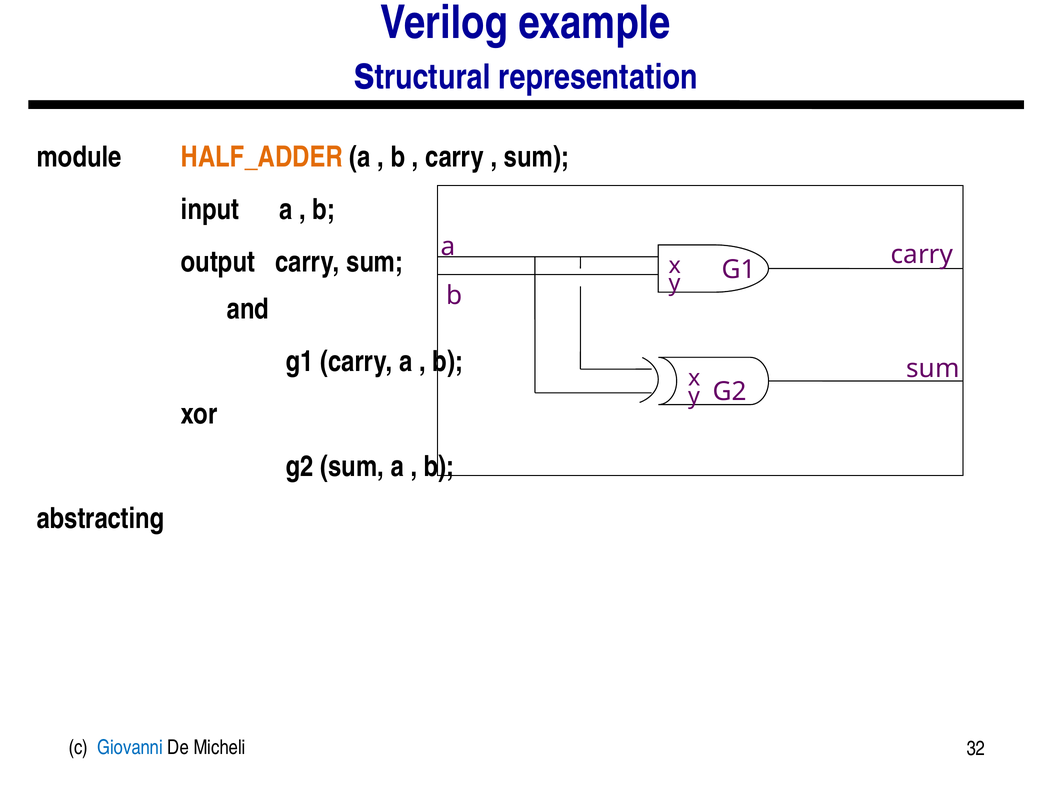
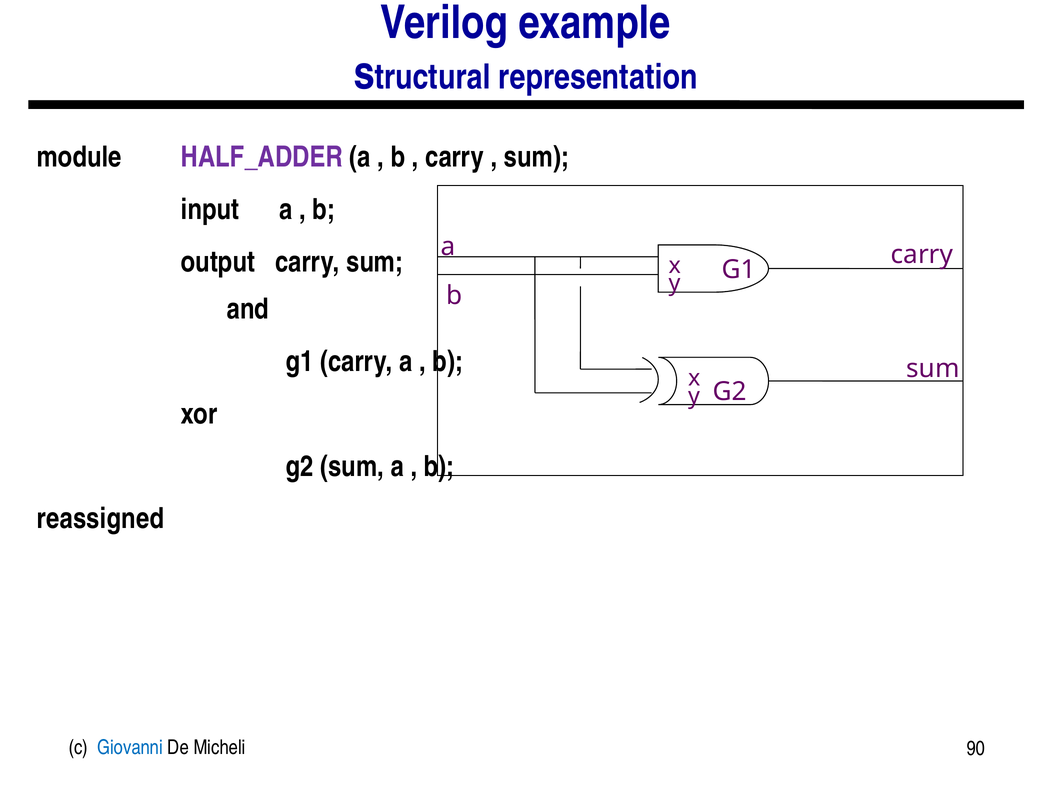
HALF_ADDER colour: orange -> purple (262, 157)
abstracting: abstracting -> reassigned (100, 519)
32: 32 -> 90 (976, 749)
